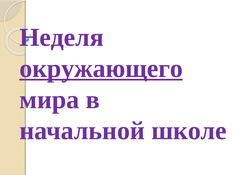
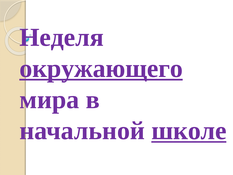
школе underline: none -> present (189, 131)
